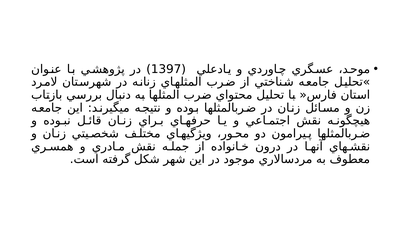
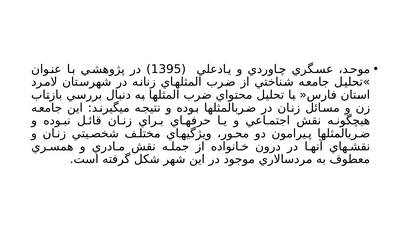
1397: 1397 -> 1395 (166, 69)
